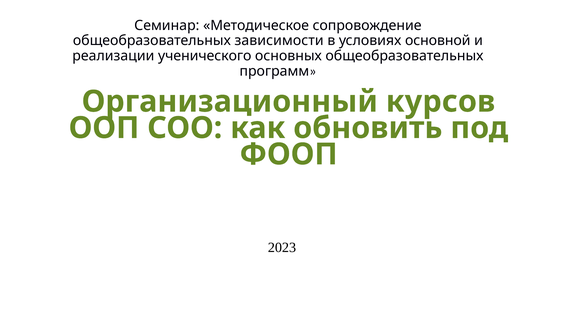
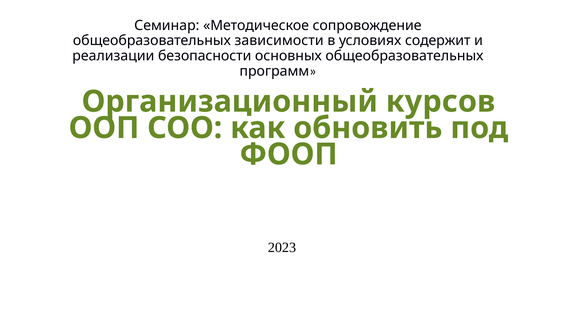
основной: основной -> содержит (438, 41)
ученического: ученического -> безопасности (205, 56)
